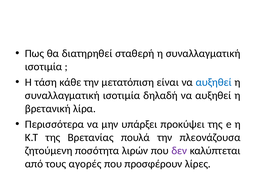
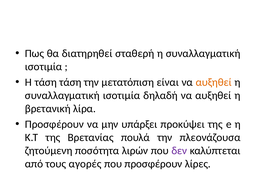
τάση κάθε: κάθε -> τάση (70, 82)
αυξηθεί colour: blue -> orange (214, 82)
Περισσότερα: Περισσότερα -> Προσφέρουν (54, 124)
